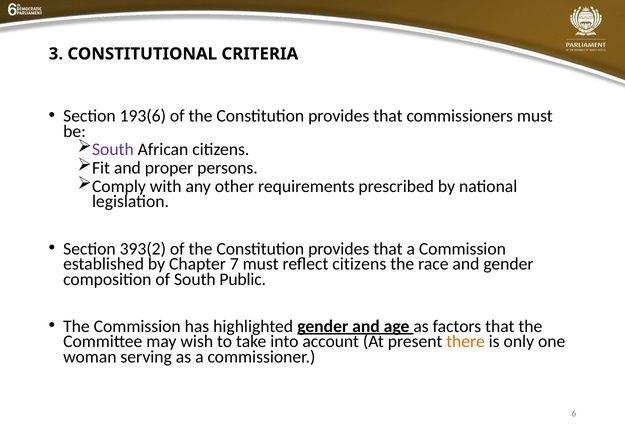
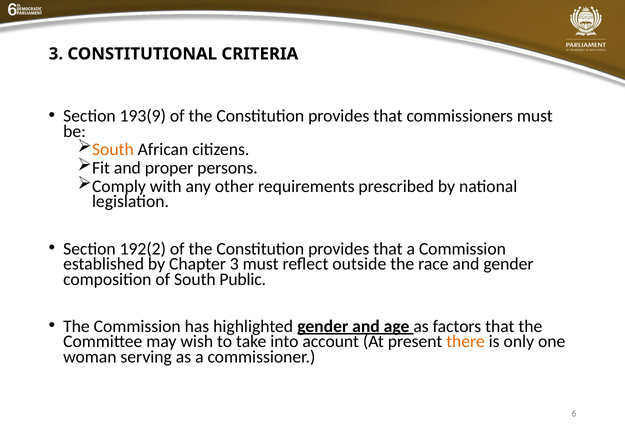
193(6: 193(6 -> 193(9 (143, 116)
South colour: purple -> orange (113, 150)
393(2: 393(2 -> 192(2 (143, 249)
Chapter 7: 7 -> 3 (234, 264)
reflect citizens: citizens -> outside (359, 264)
